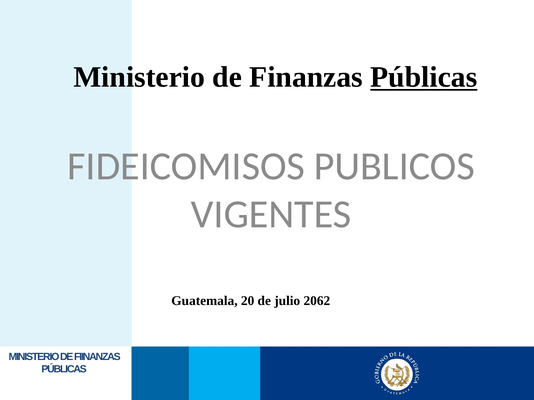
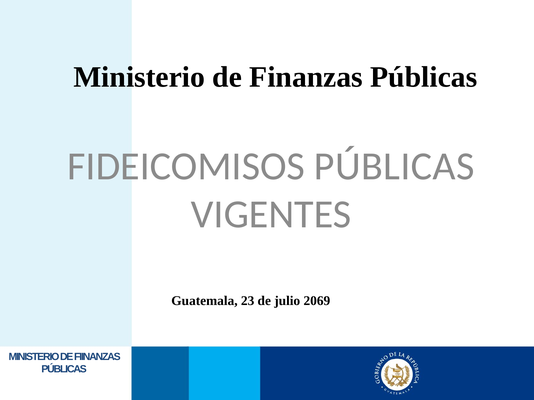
Públicas underline: present -> none (424, 77)
FIDEICOMISOS PUBLICOS: PUBLICOS -> PÚBLICAS (394, 167)
20: 20 -> 23 (248, 301)
2062: 2062 -> 2069 (317, 301)
